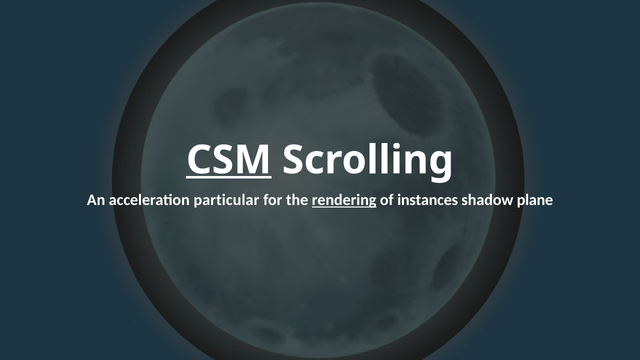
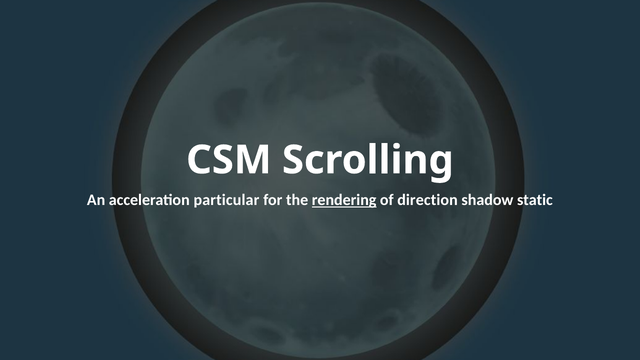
CSM underline: present -> none (229, 160)
instances: instances -> direction (428, 200)
plane: plane -> static (535, 200)
